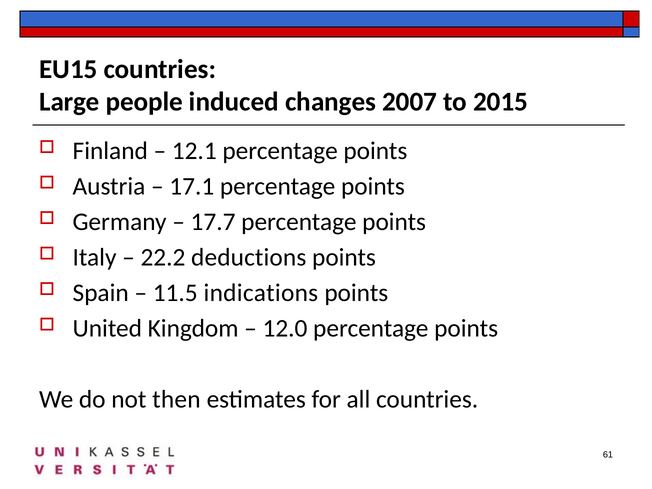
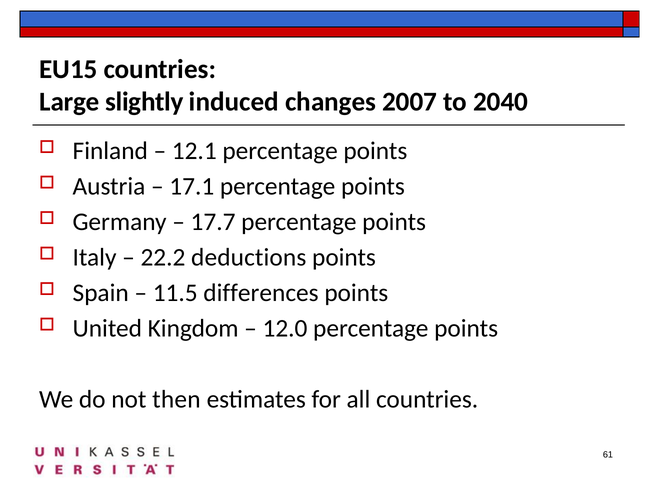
people: people -> slightly (144, 102)
2015: 2015 -> 2040 (501, 102)
indications: indications -> differences (261, 293)
